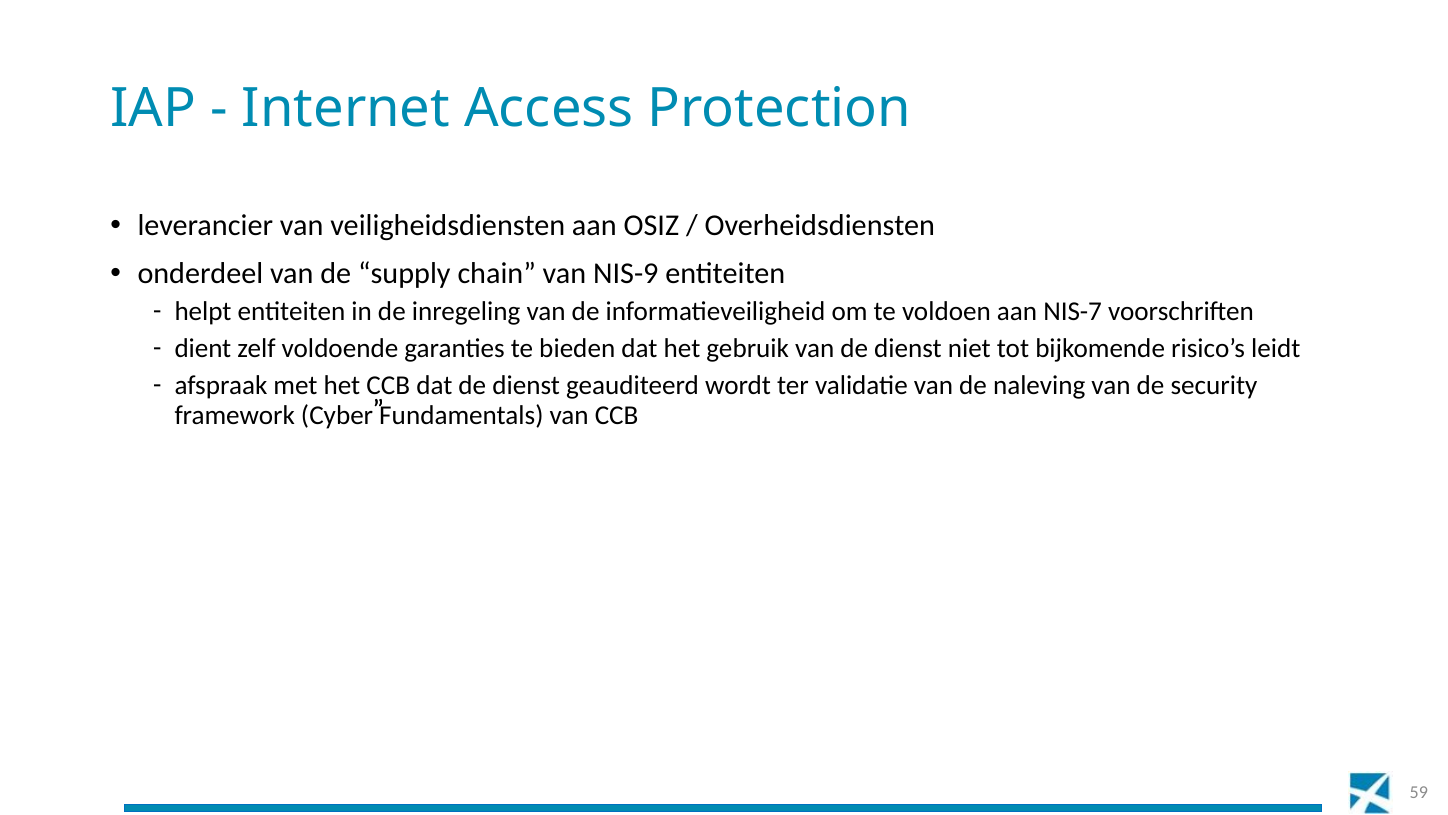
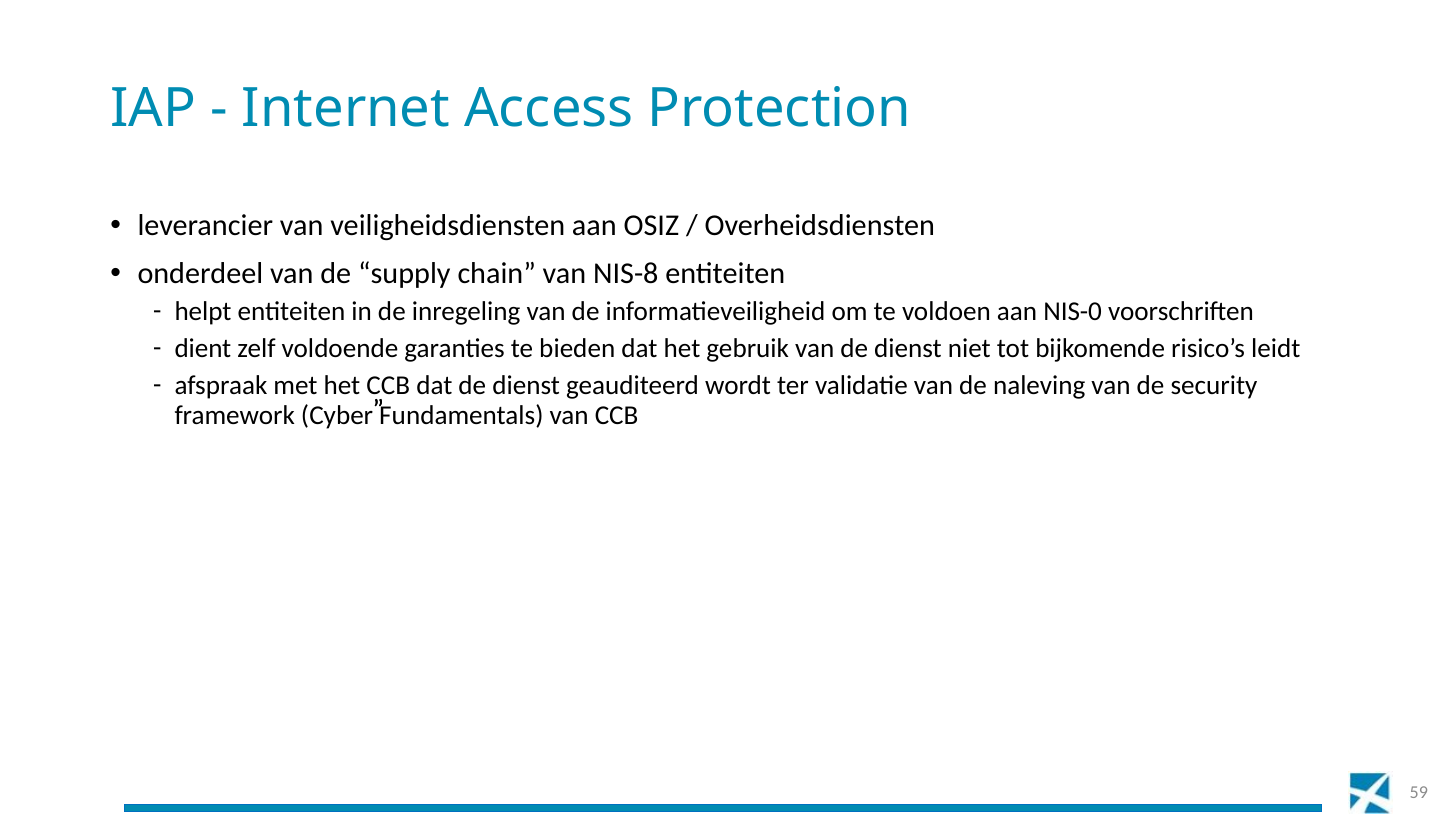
NIS-9: NIS-9 -> NIS-8 (626, 273)
NIS-7: NIS-7 -> NIS-0 (1073, 312)
